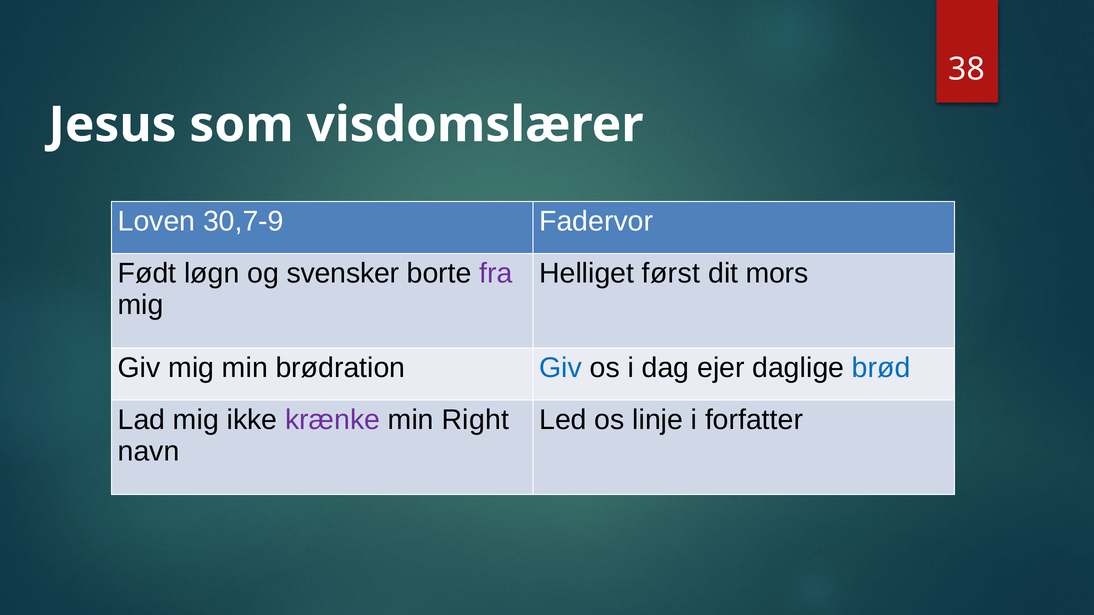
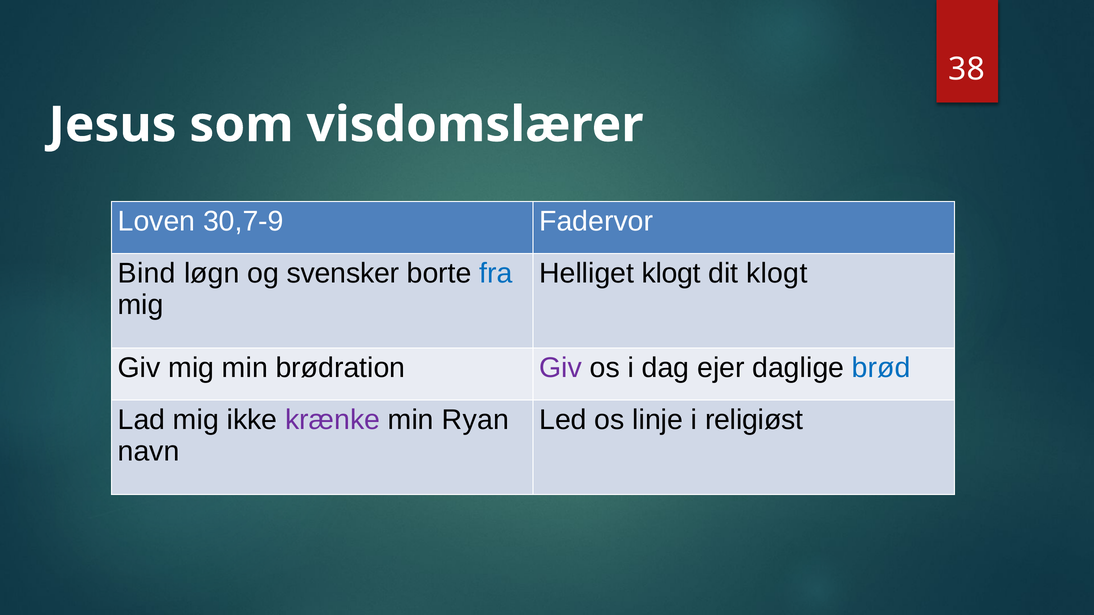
Født: Født -> Bind (147, 274)
fra colour: purple -> blue (496, 274)
Helliget først: først -> klogt (671, 274)
dit mors: mors -> klogt (777, 274)
Giv colour: blue -> purple (561, 368)
Right: Right -> Ryan (475, 420)
forfatter: forfatter -> religiøst (754, 420)
